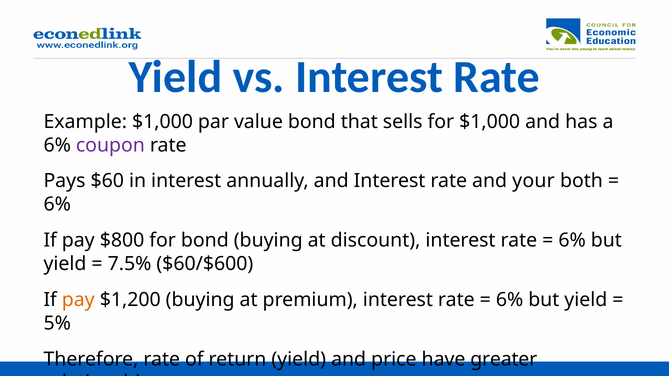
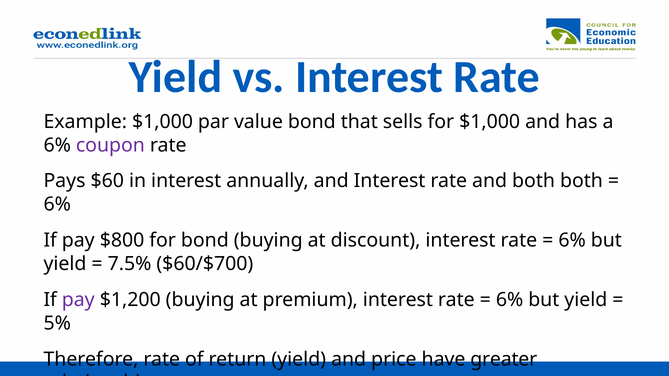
and your: your -> both (534, 181)
$60/$600: $60/$600 -> $60/$700 (205, 264)
pay colour: orange -> purple (78, 300)
